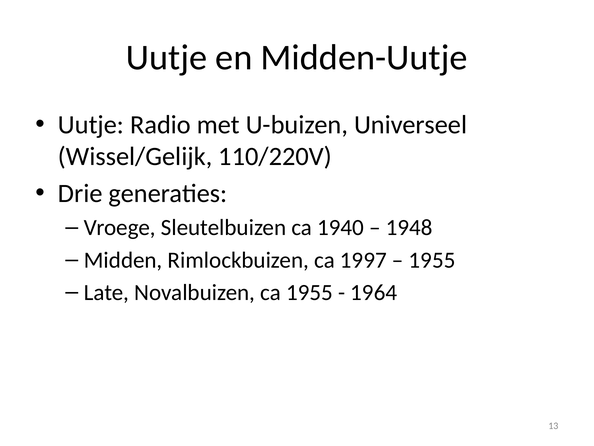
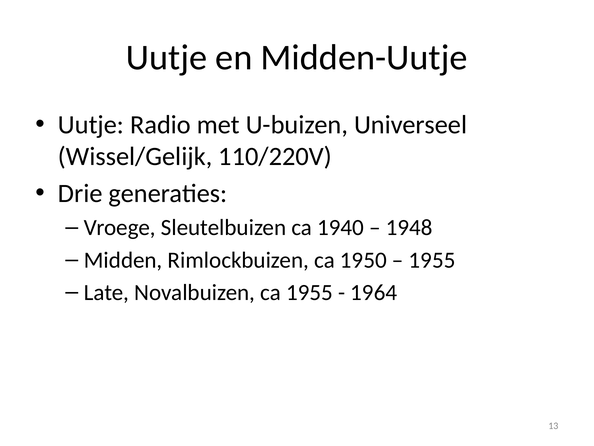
1997: 1997 -> 1950 (363, 260)
